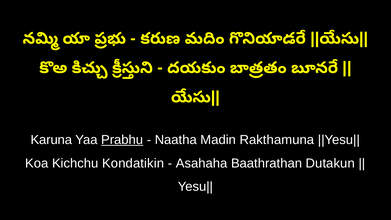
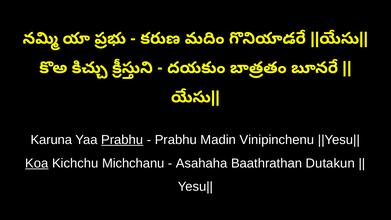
Naatha: Naatha -> Prabhu (176, 140)
Rakthamuna: Rakthamuna -> Vinipinchenu (277, 140)
Koa underline: none -> present (37, 163)
Kondatikin: Kondatikin -> Michchanu (133, 163)
